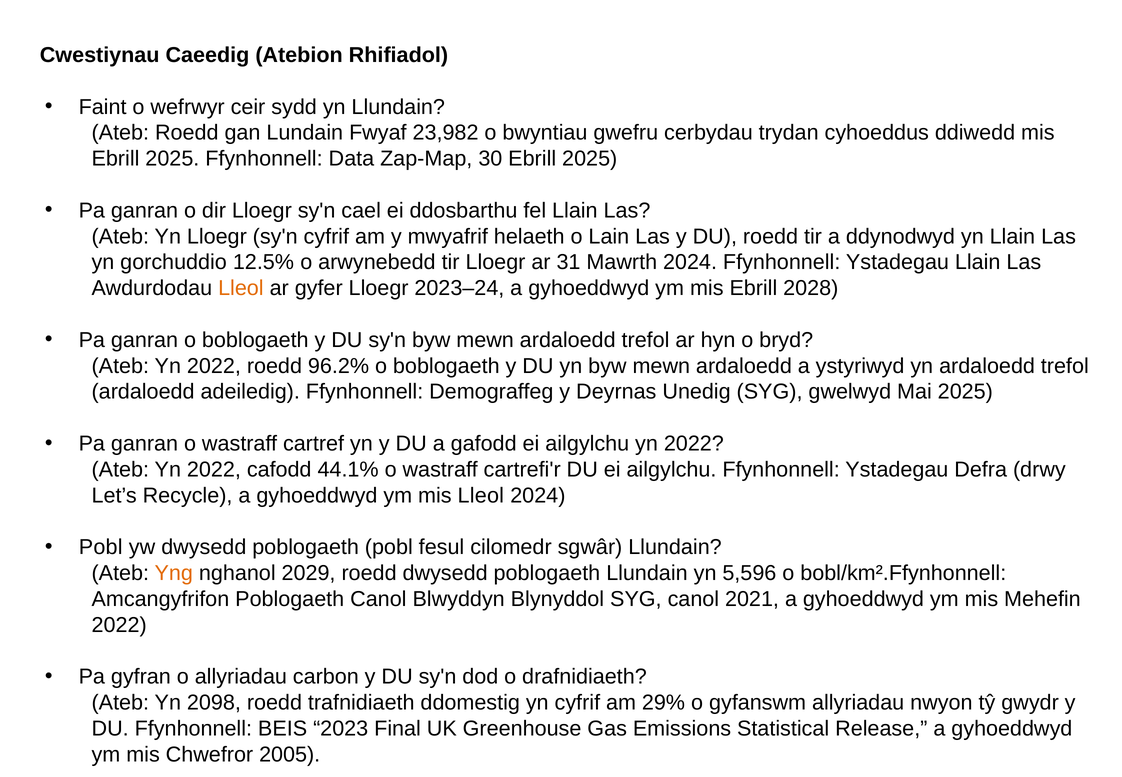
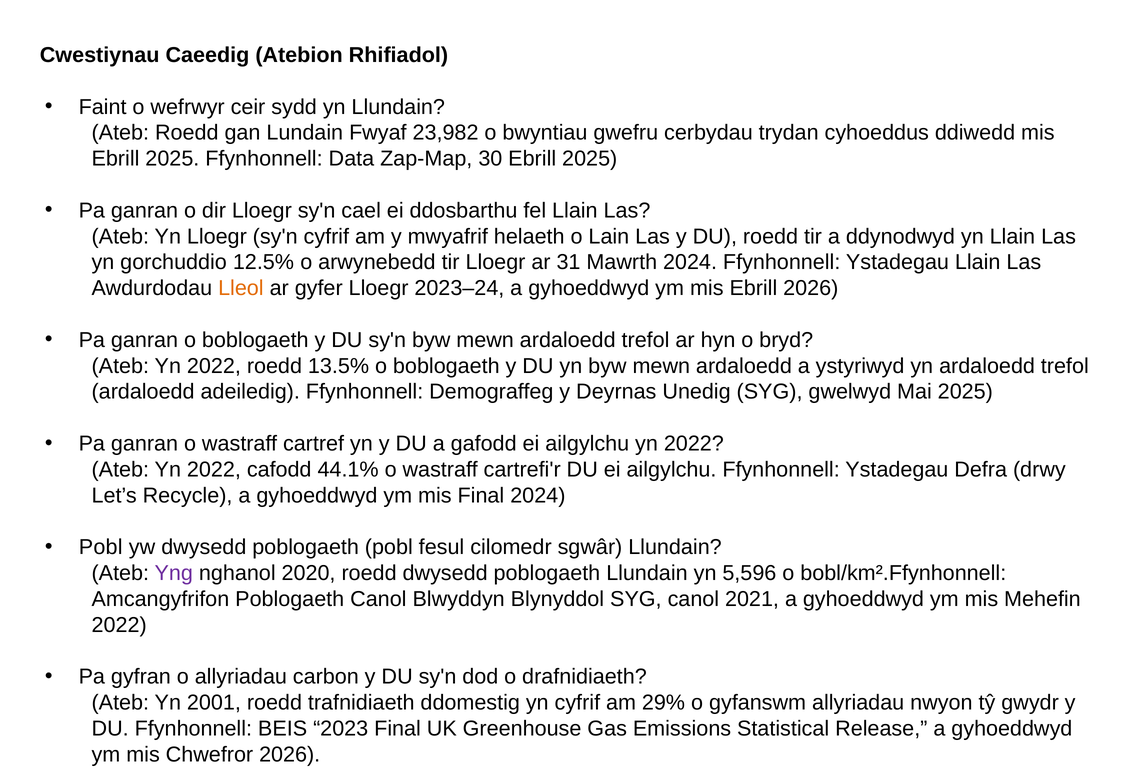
Ebrill 2028: 2028 -> 2026 (811, 288)
96.2%: 96.2% -> 13.5% (339, 366)
mis Lleol: Lleol -> Final (481, 495)
Yng colour: orange -> purple (174, 573)
2029: 2029 -> 2020 (309, 573)
2098: 2098 -> 2001 (214, 702)
Chwefror 2005: 2005 -> 2026 (290, 754)
